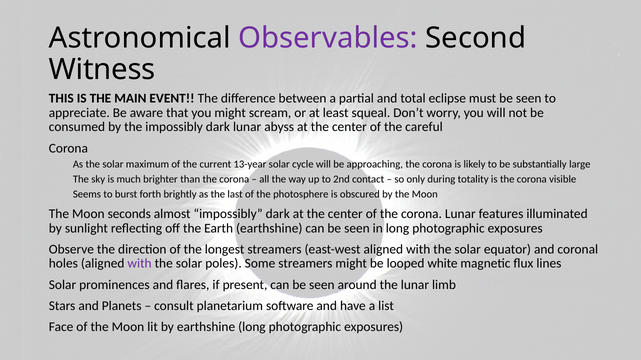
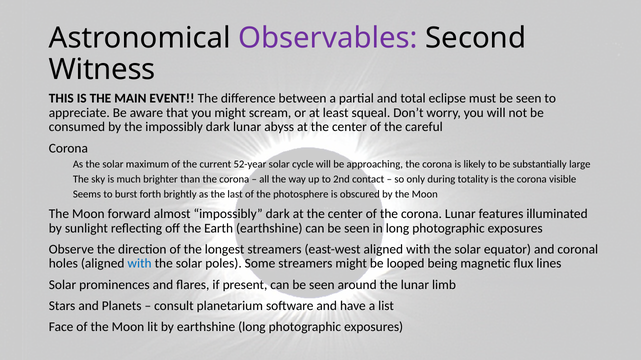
13-year: 13-year -> 52-year (250, 165)
seconds: seconds -> forward (129, 214)
with colour: purple -> blue (140, 264)
white: white -> being (442, 264)
